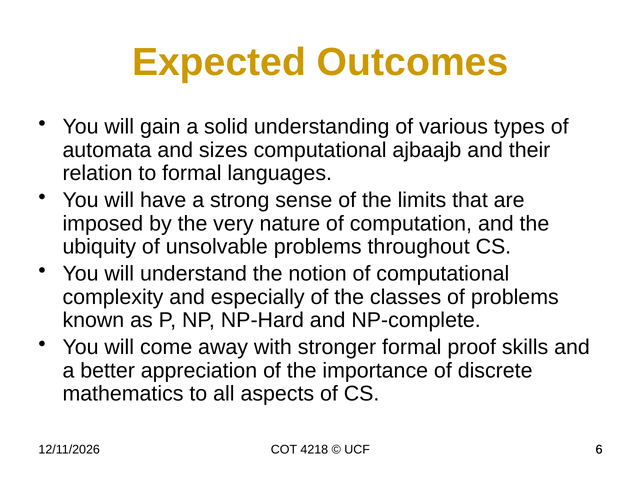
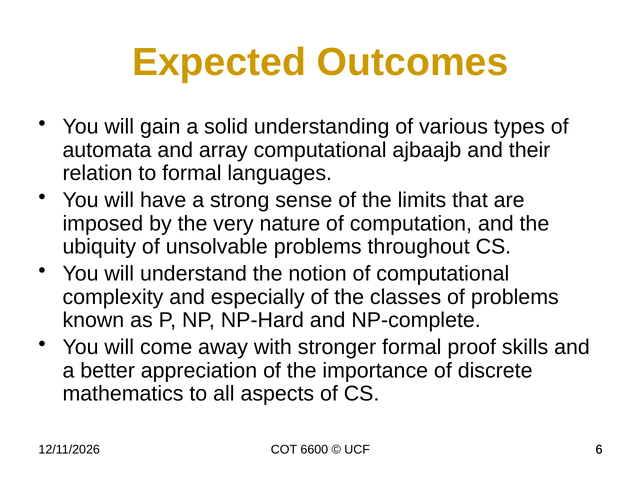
sizes: sizes -> array (223, 150)
4218: 4218 -> 6600 (314, 449)
